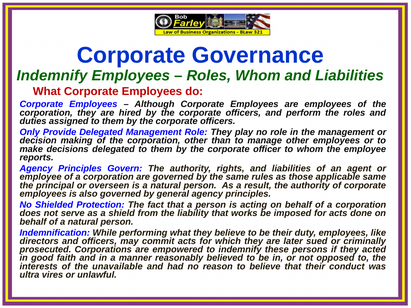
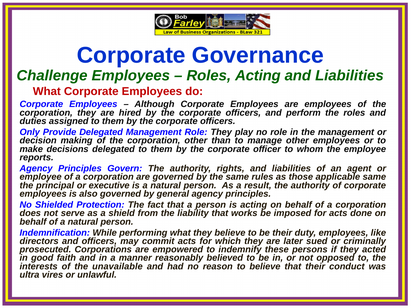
Indemnify: Indemnify -> Challenge (52, 76)
Roles Whom: Whom -> Acting (258, 76)
overseen: overseen -> executive (109, 185)
